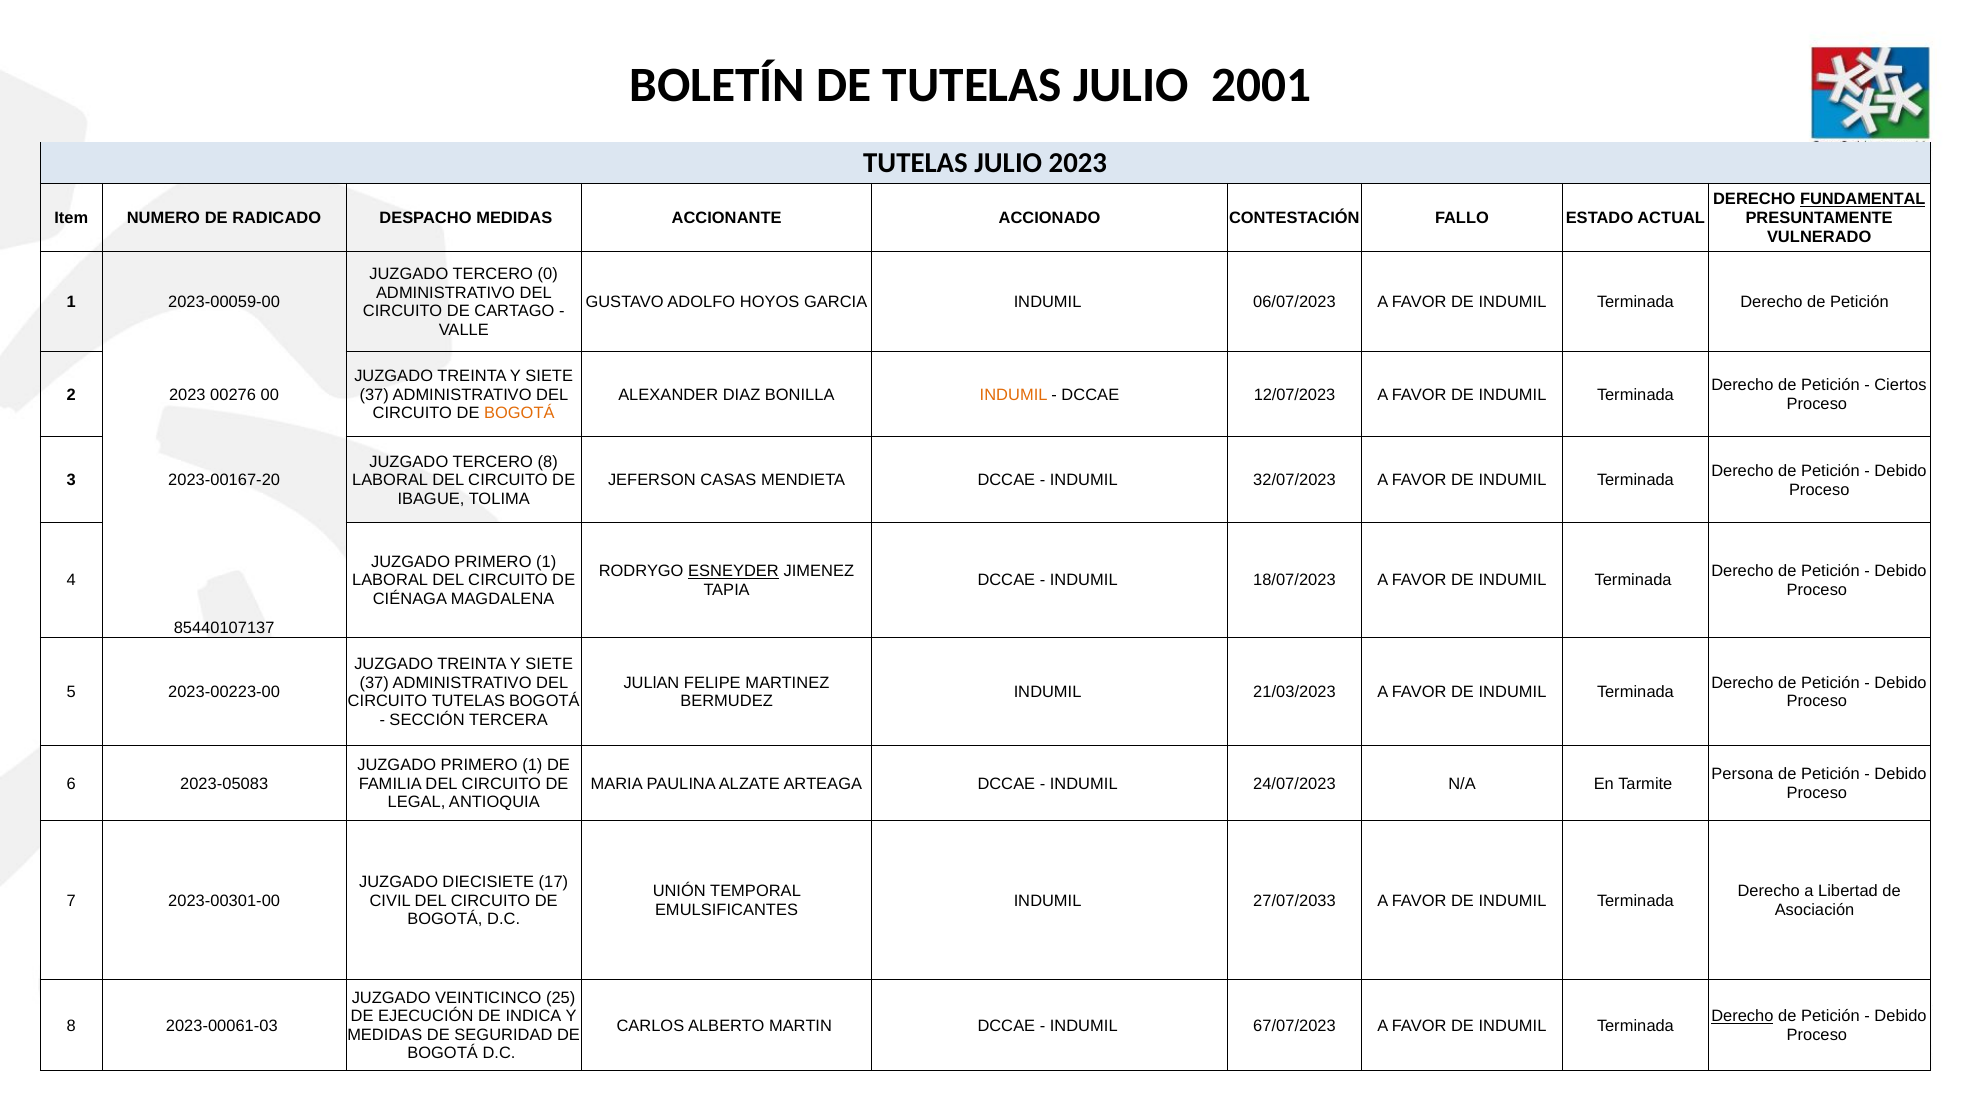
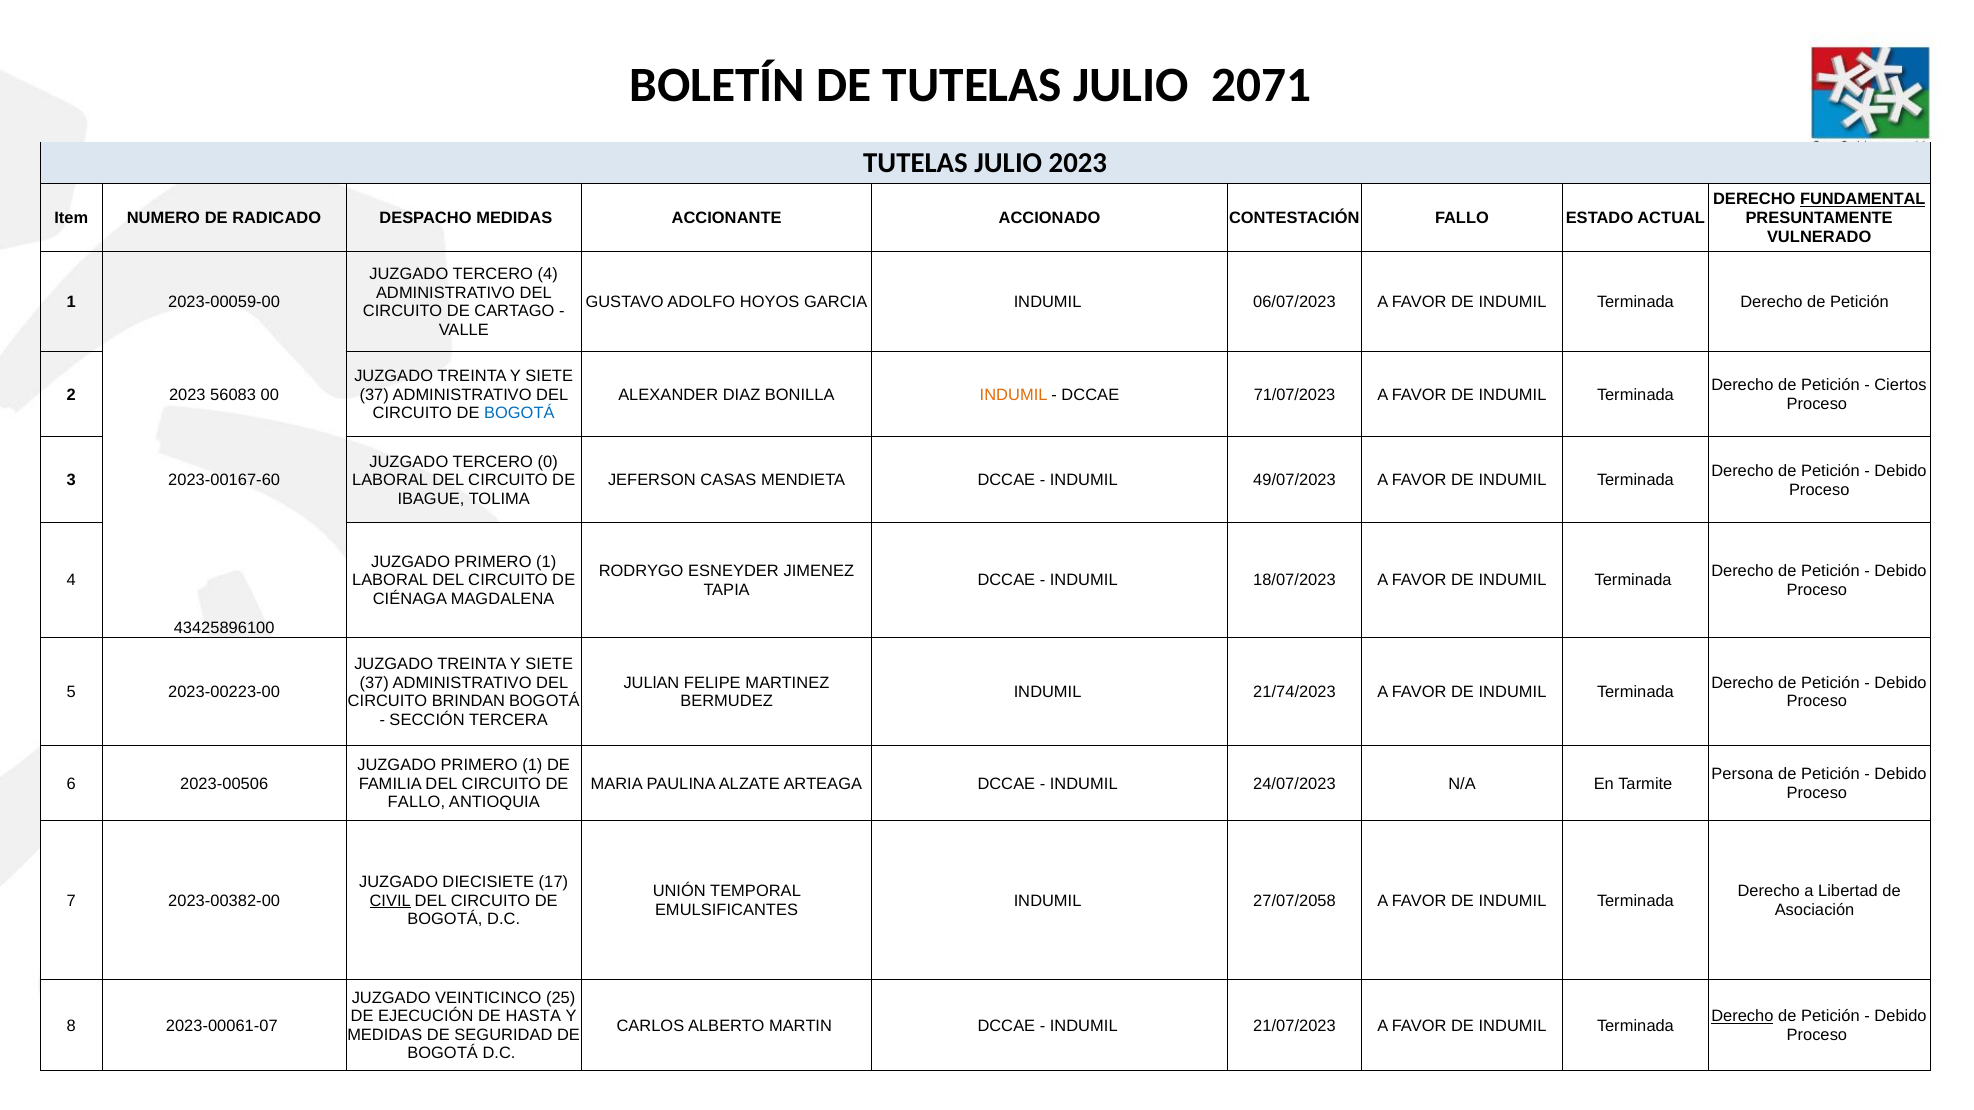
2001: 2001 -> 2071 (1261, 85)
TERCERO 0: 0 -> 4 (548, 274)
00276: 00276 -> 56083 (233, 395)
12/07/2023: 12/07/2023 -> 71/07/2023 (1294, 395)
BOGOTÁ colour: orange -> blue (519, 413)
TERCERO 8: 8 -> 0 (548, 462)
2023-00167-20: 2023-00167-20 -> 2023-00167-60 (224, 481)
32/07/2023: 32/07/2023 -> 49/07/2023 (1294, 481)
ESNEYDER underline: present -> none (734, 571)
85440107137: 85440107137 -> 43425896100 (224, 629)
21/03/2023: 21/03/2023 -> 21/74/2023 (1294, 692)
CIRCUITO TUTELAS: TUTELAS -> BRINDAN (468, 702)
2023-05083: 2023-05083 -> 2023-00506 (224, 784)
LEGAL: LEGAL -> FALLO (416, 802)
2023-00301-00: 2023-00301-00 -> 2023-00382-00 (224, 901)
CIVIL underline: none -> present (390, 901)
27/07/2033: 27/07/2033 -> 27/07/2058 (1294, 901)
INDICA: INDICA -> HASTA (533, 1017)
2023-00061-03: 2023-00061-03 -> 2023-00061-07 (222, 1026)
67/07/2023: 67/07/2023 -> 21/07/2023 (1294, 1026)
